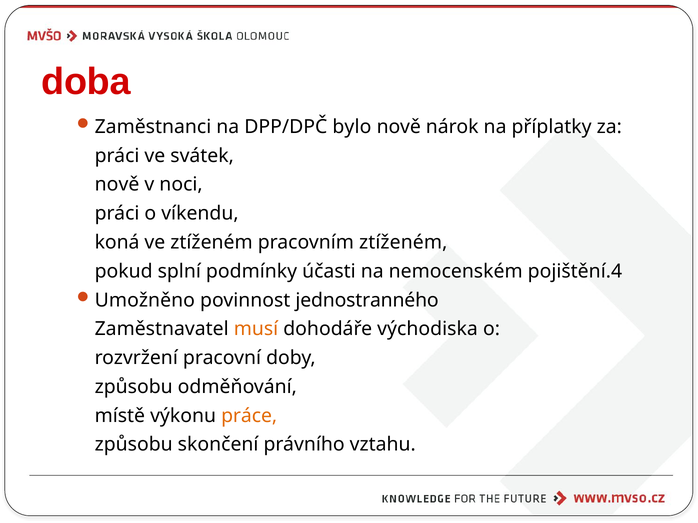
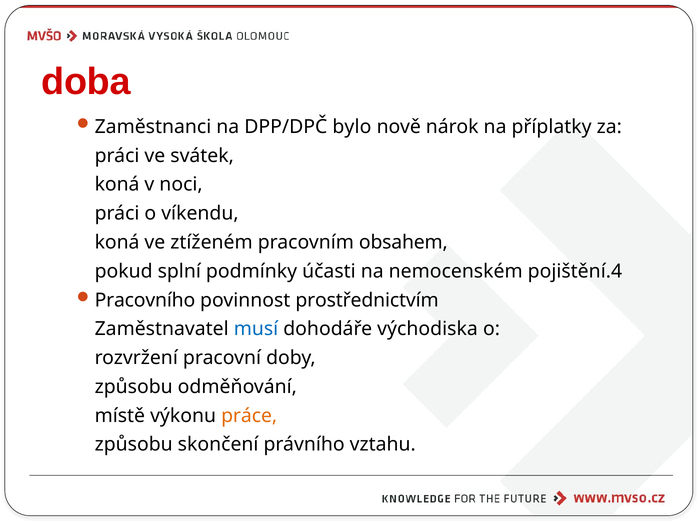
nově: nově -> koná (117, 185)
pracovním ztíženém: ztíženém -> obsahem (403, 243)
Umožněno: Umožněno -> Pracovního (145, 300)
jednostranného: jednostranného -> prostřednictvím (367, 300)
musí colour: orange -> blue (256, 329)
